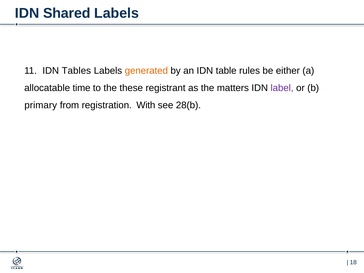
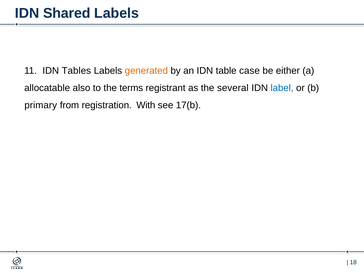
rules: rules -> case (249, 71)
time: time -> also (81, 88)
these: these -> terms (131, 88)
matters: matters -> several (233, 88)
label colour: purple -> blue (282, 88)
28(b: 28(b -> 17(b (188, 105)
